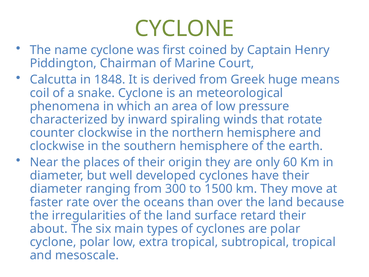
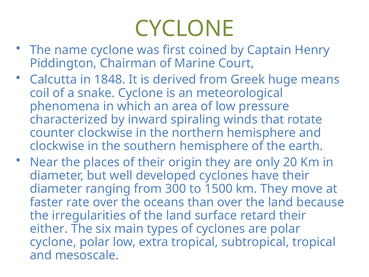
60: 60 -> 20 (290, 162)
about: about -> either (49, 229)
